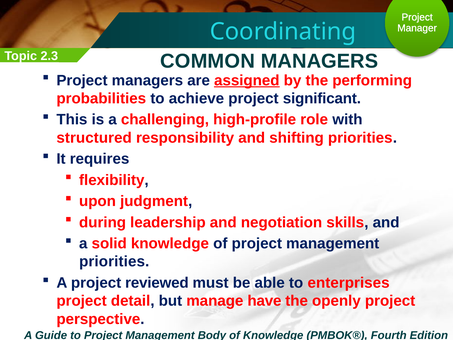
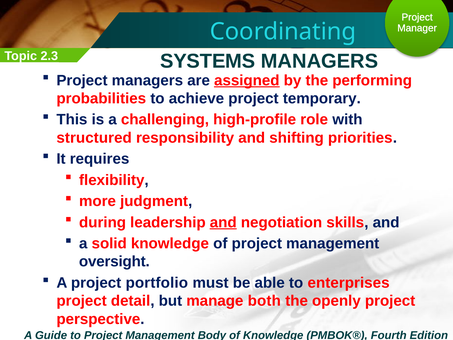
COMMON: COMMON -> SYSTEMS (208, 61)
significant: significant -> temporary (322, 98)
upon: upon -> more (98, 201)
and underline: none -> present (223, 222)
priorities: priorities -> oversight (114, 261)
reviewed: reviewed -> portfolio (157, 283)
have: have -> both (264, 301)
